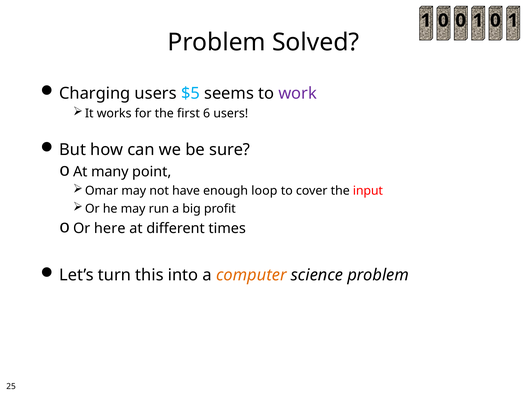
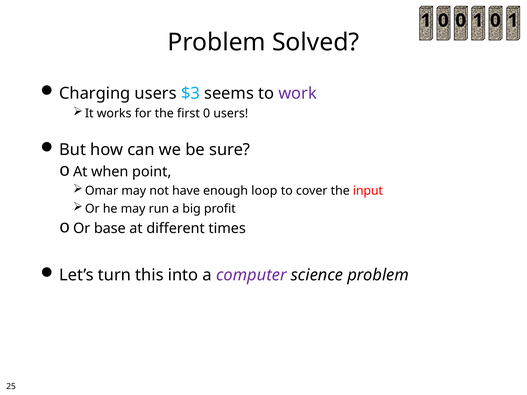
$5: $5 -> $3 (190, 93)
first 6: 6 -> 0 (207, 113)
many: many -> when (110, 172)
here: here -> base (110, 229)
computer colour: orange -> purple (251, 275)
